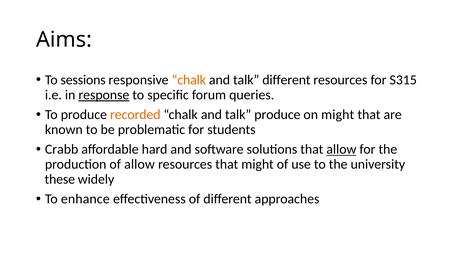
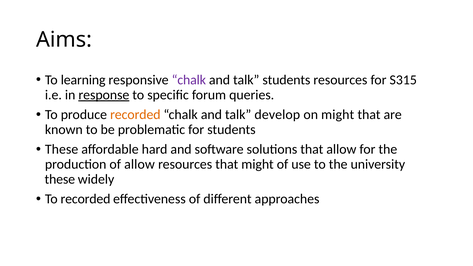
sessions: sessions -> learning (83, 80)
chalk colour: orange -> purple (189, 80)
talk different: different -> students (286, 80)
talk produce: produce -> develop (277, 115)
Crabb: Crabb -> These (62, 149)
allow underline: present -> none (341, 149)
To enhance: enhance -> recorded (85, 199)
